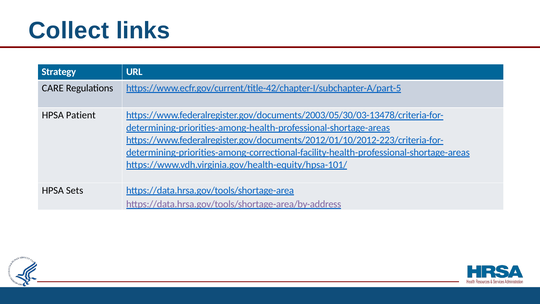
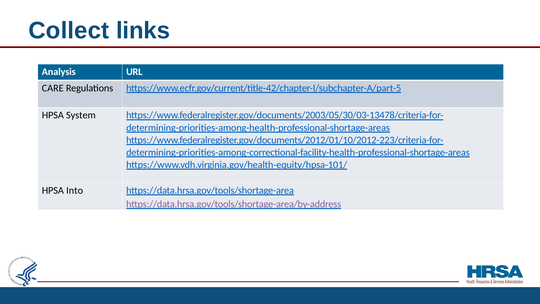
Strategy: Strategy -> Analysis (59, 72)
Patient: Patient -> System (81, 115)
Sets: Sets -> Into (75, 190)
